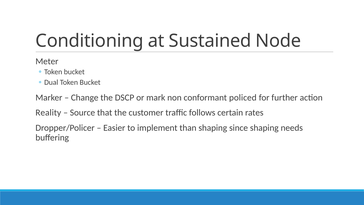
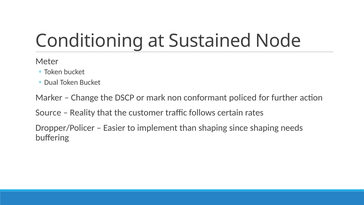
Reality: Reality -> Source (48, 113)
Source: Source -> Reality (82, 113)
